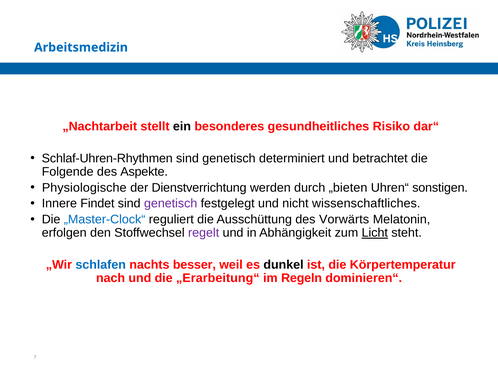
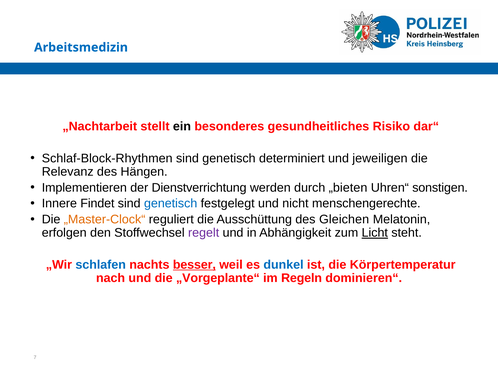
Schlaf-Uhren-Rhythmen: Schlaf-Uhren-Rhythmen -> Schlaf-Block-Rhythmen (107, 158)
betrachtet: betrachtet -> jeweiligen (380, 158)
Folgende: Folgende -> Relevanz (68, 172)
Aspekte: Aspekte -> Hängen (144, 172)
Physiologische: Physiologische -> Implementieren (84, 188)
genetisch colour: purple -> blue (171, 204)
wissenschaftliches: wissenschaftliches -> menschengerechte (366, 204)
„Master-Clock“ colour: blue -> orange (105, 220)
Vorwärts: Vorwärts -> Gleichen (344, 220)
besser underline: none -> present (194, 265)
dunkel colour: black -> blue (284, 265)
„Erarbeitung“: „Erarbeitung“ -> „Vorgeplante“ (218, 278)
